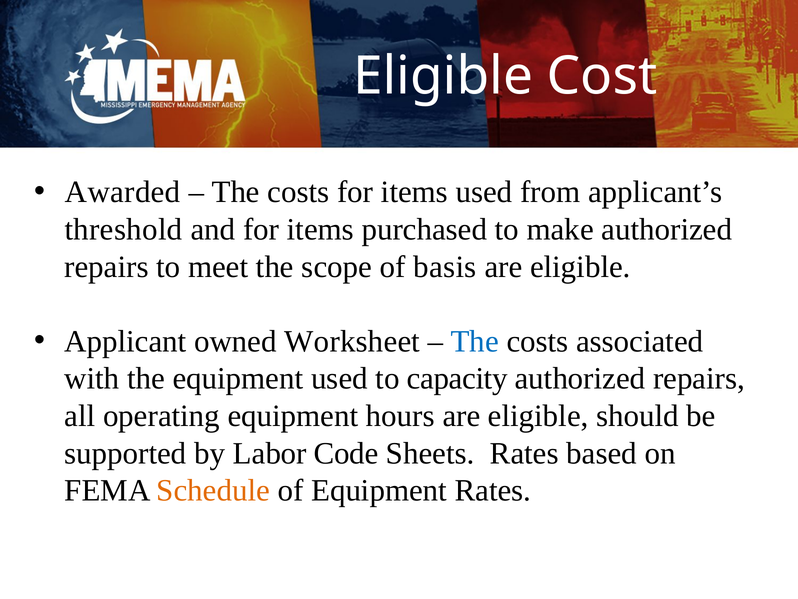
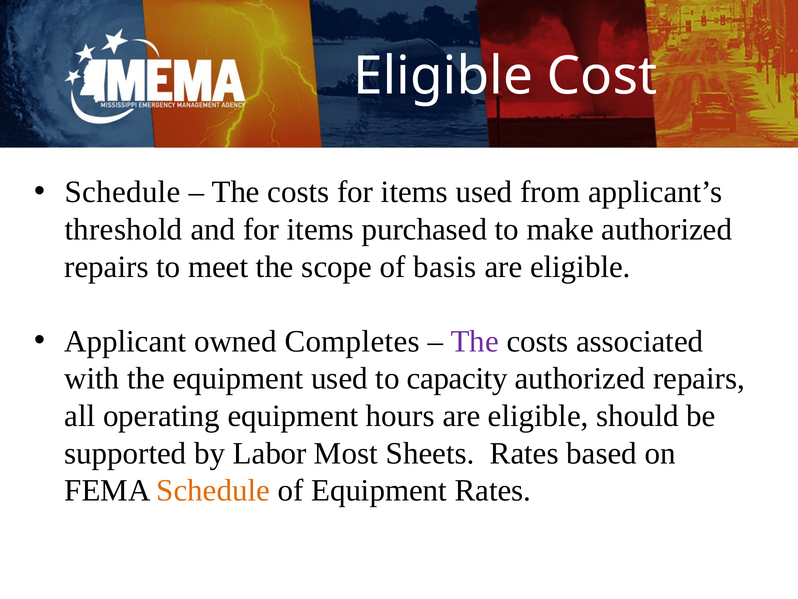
Awarded: Awarded -> Schedule (123, 192)
Worksheet: Worksheet -> Completes (352, 341)
The colour: blue -> purple (475, 341)
Code: Code -> Most (346, 453)
